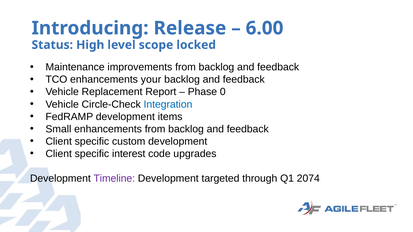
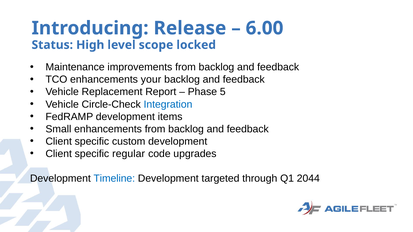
0: 0 -> 5 (223, 92)
interest: interest -> regular (129, 154)
Timeline colour: purple -> blue (114, 179)
2074: 2074 -> 2044 (308, 179)
